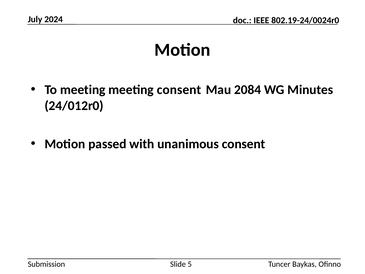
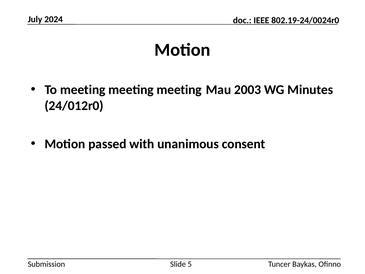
consent: consent -> meeting (179, 90)
2084: 2084 -> 2003 (248, 90)
